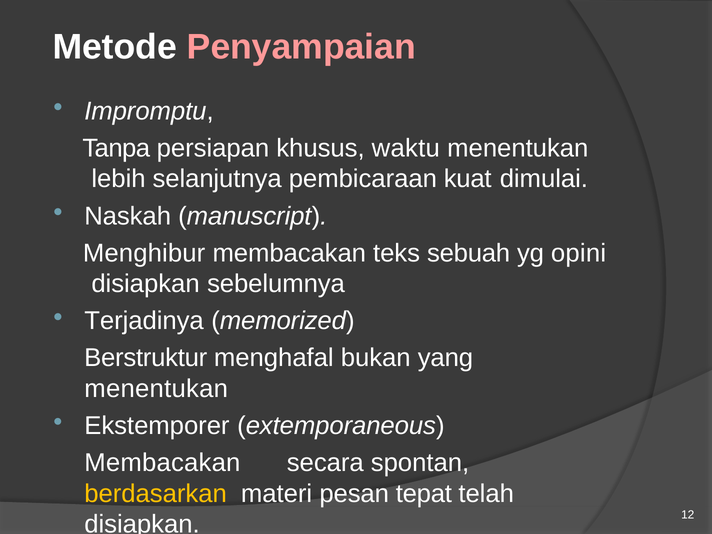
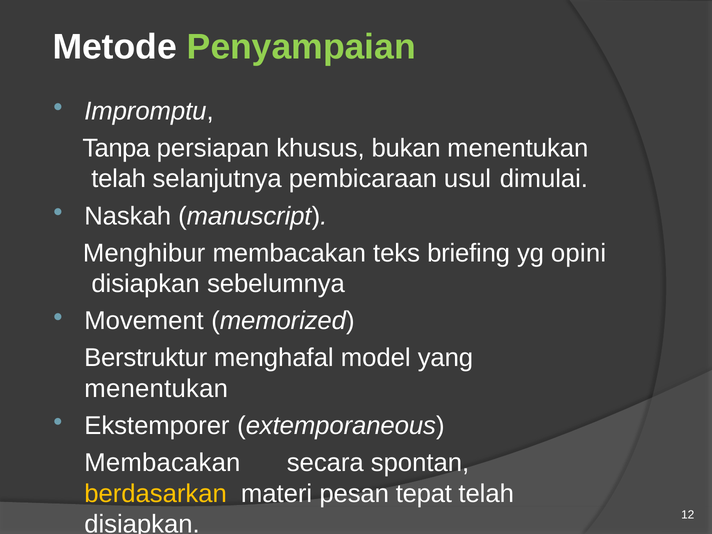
Penyampaian colour: pink -> light green (301, 47)
waktu: waktu -> bukan (406, 148)
lebih: lebih -> telah (119, 179)
kuat: kuat -> usul (468, 179)
sebuah: sebuah -> briefing (469, 253)
Terjadinya: Terjadinya -> Movement (144, 321)
bukan: bukan -> model (376, 358)
